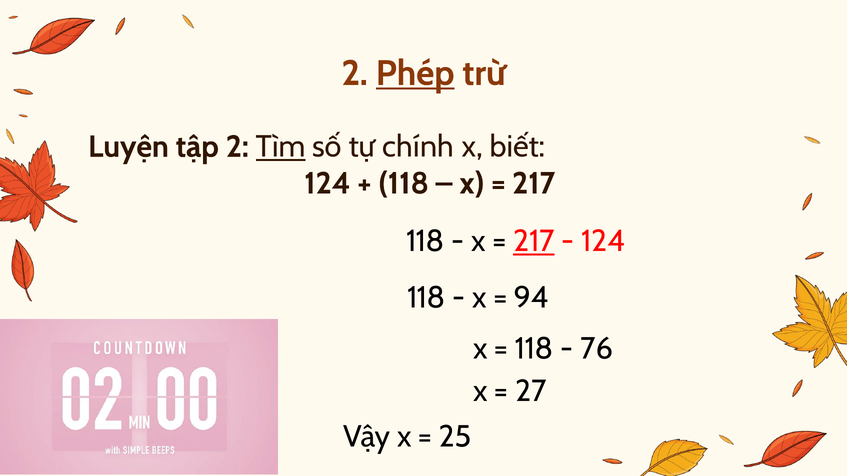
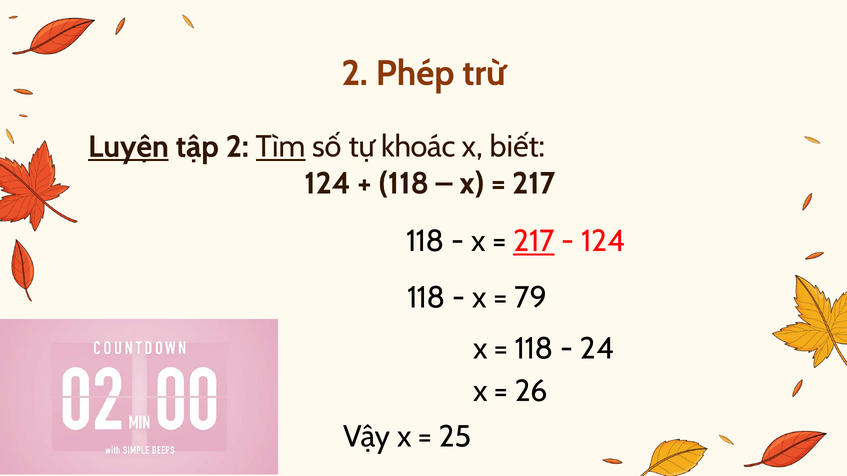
Phép underline: present -> none (415, 73)
Luyện underline: none -> present (128, 147)
chính: chính -> khoác (418, 147)
94: 94 -> 79 (531, 298)
76: 76 -> 24 (597, 349)
27: 27 -> 26 (531, 391)
